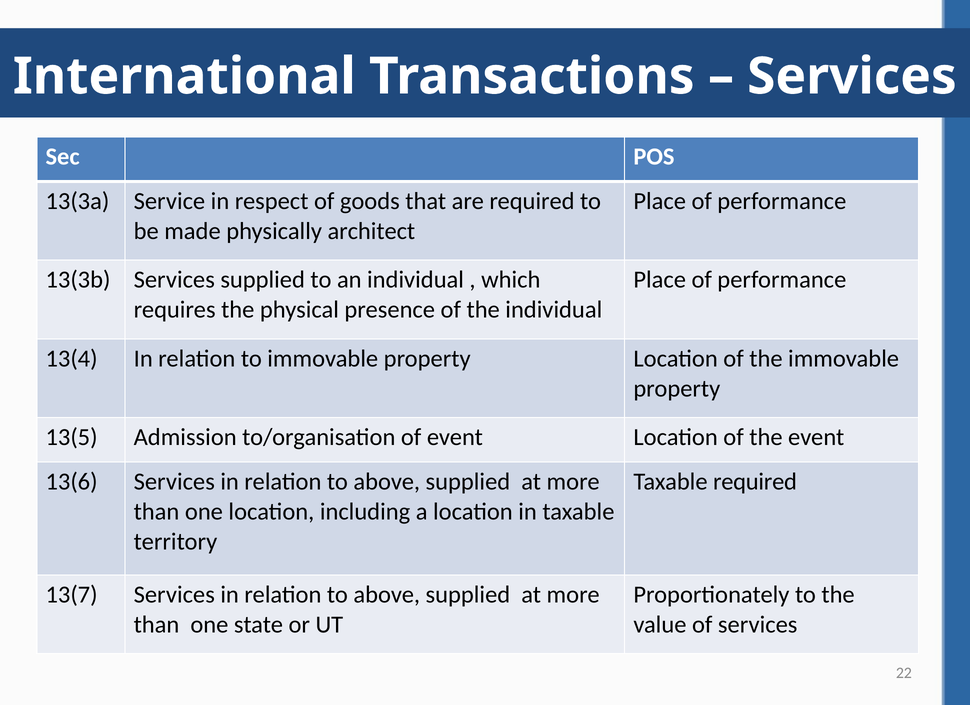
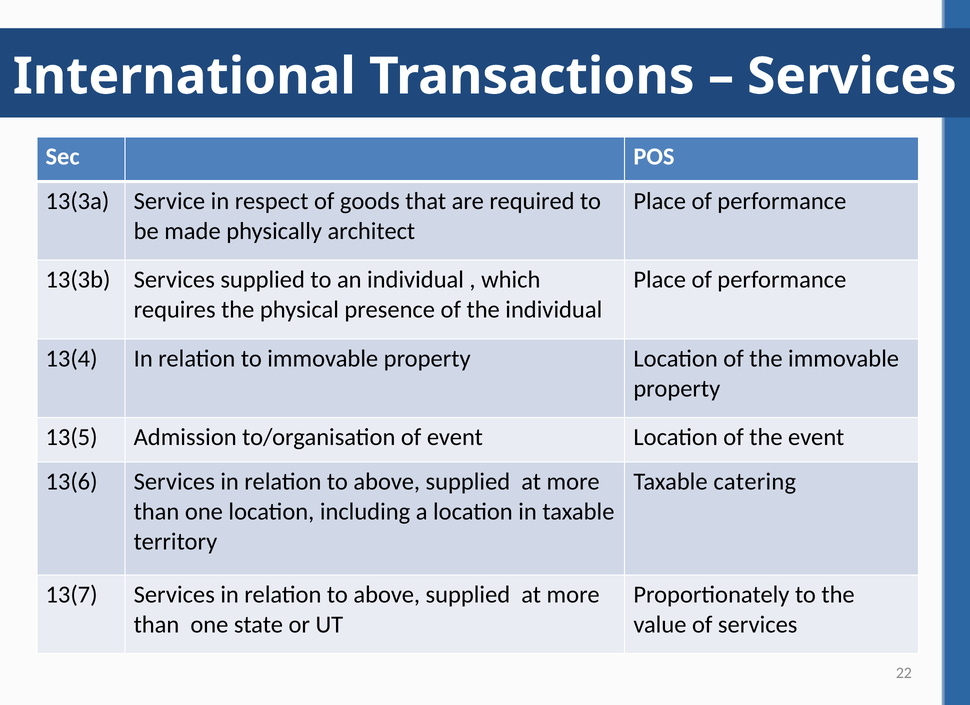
Taxable required: required -> catering (755, 482)
